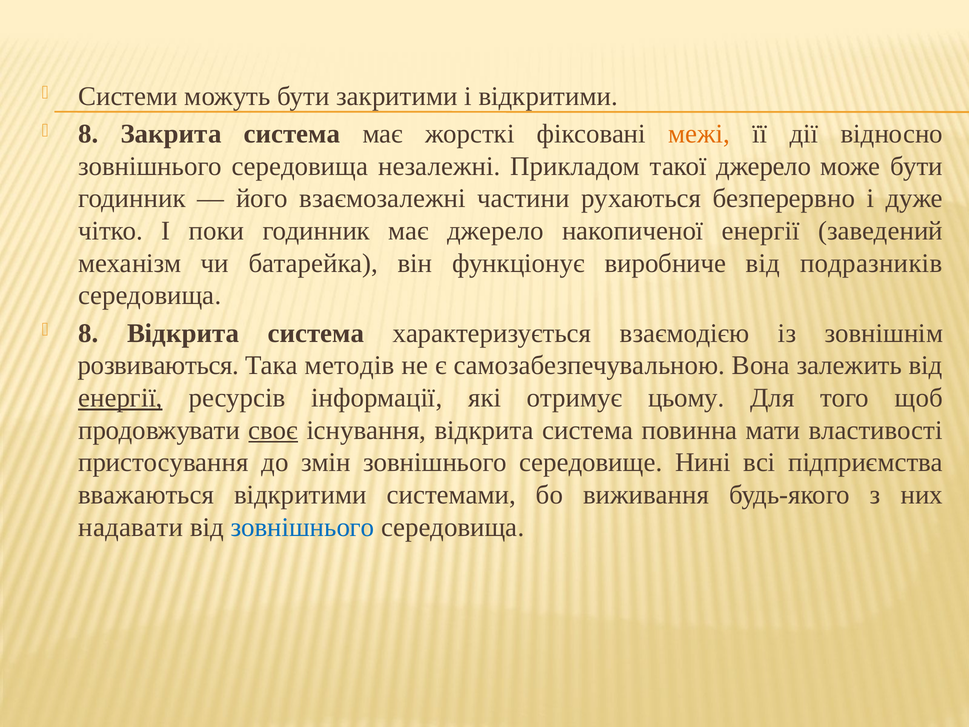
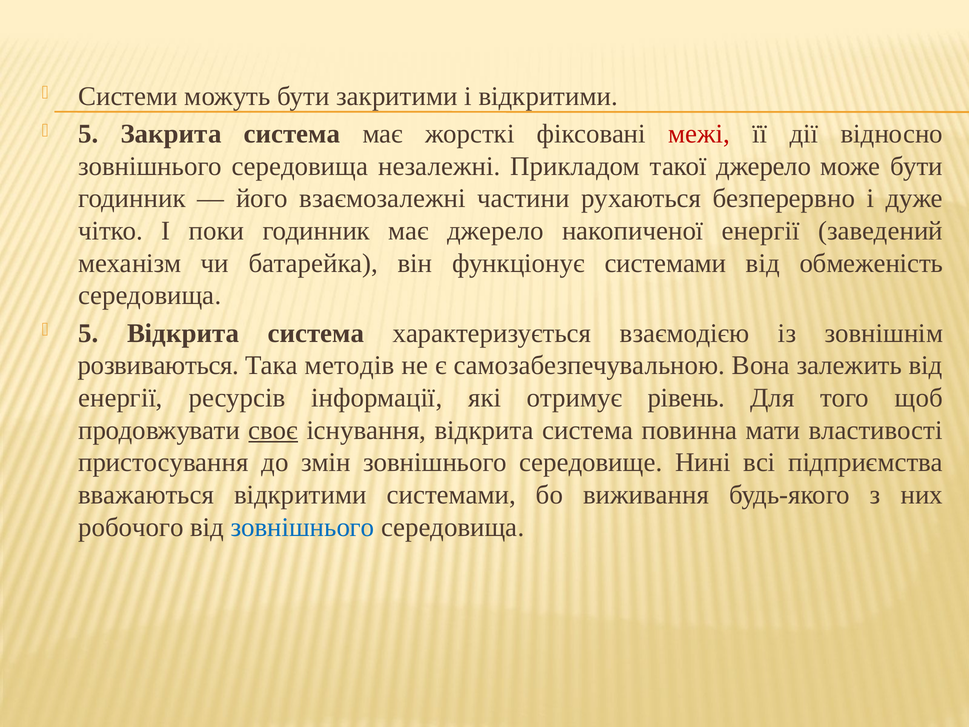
8: 8 -> 5 (88, 134)
межі colour: orange -> red (699, 134)
функціонує виробниче: виробниче -> системами (665, 263)
подразників: подразників -> обмеженість (871, 263)
8: 8 -> 5 (88, 333)
енергії underline: present -> none (120, 398)
цьому: цьому -> рівень (686, 398)
надавати: надавати -> робочого (131, 527)
